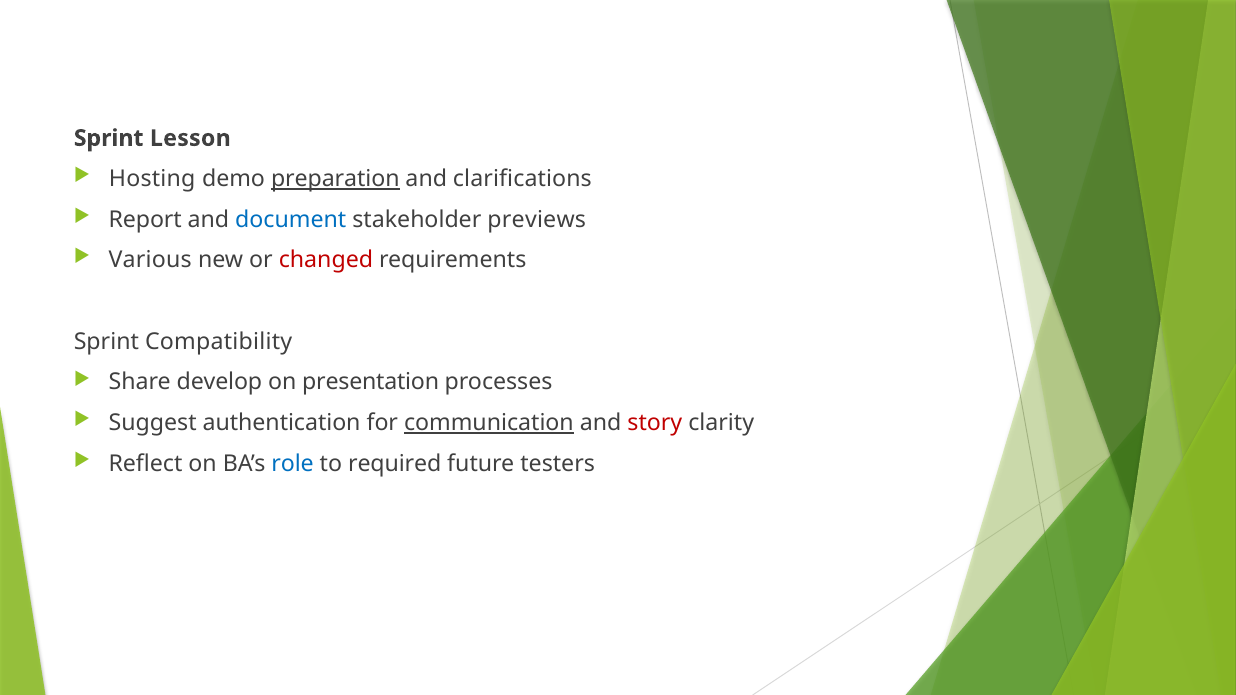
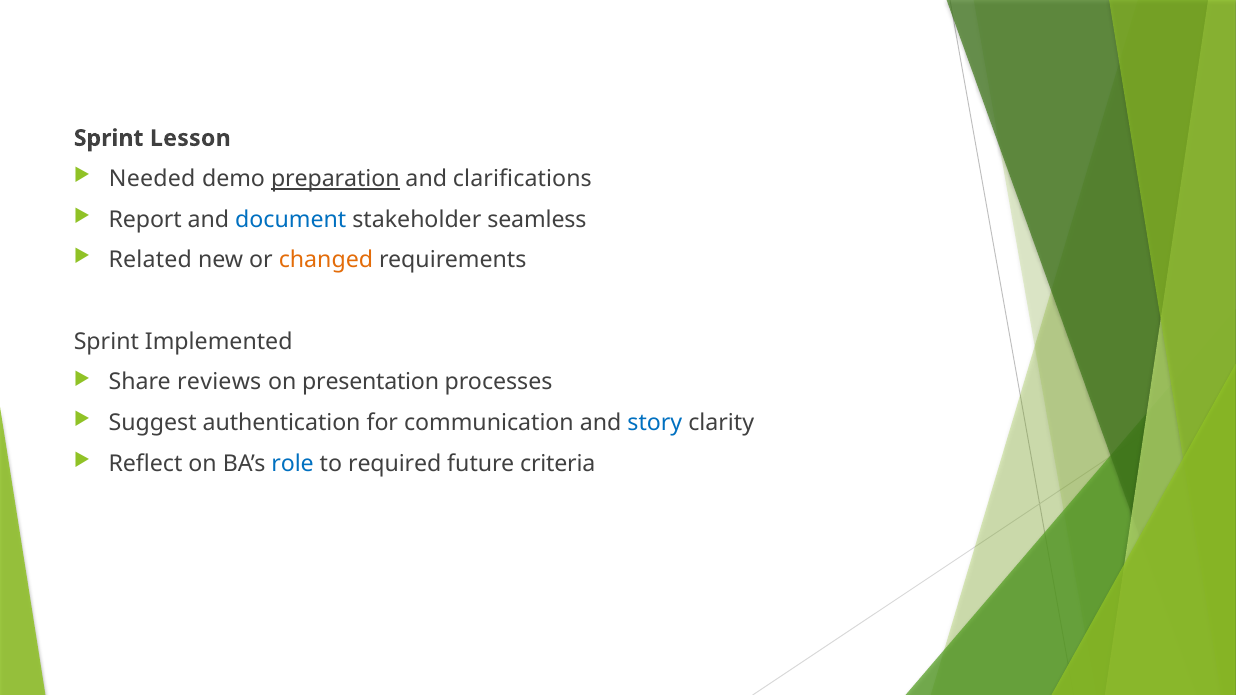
Hosting: Hosting -> Needed (152, 179)
previews: previews -> seamless (537, 220)
Various: Various -> Related (150, 260)
changed colour: red -> orange (326, 260)
Compatibility: Compatibility -> Implemented (219, 342)
develop: develop -> reviews (219, 382)
communication underline: present -> none (489, 423)
story colour: red -> blue (655, 423)
testers: testers -> criteria (558, 464)
